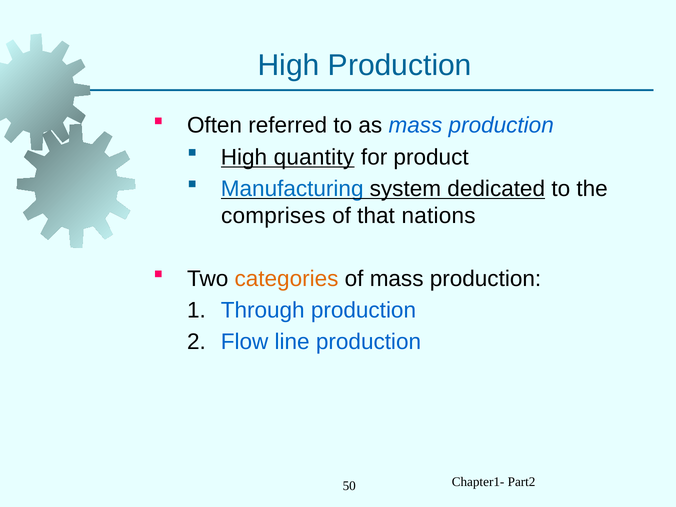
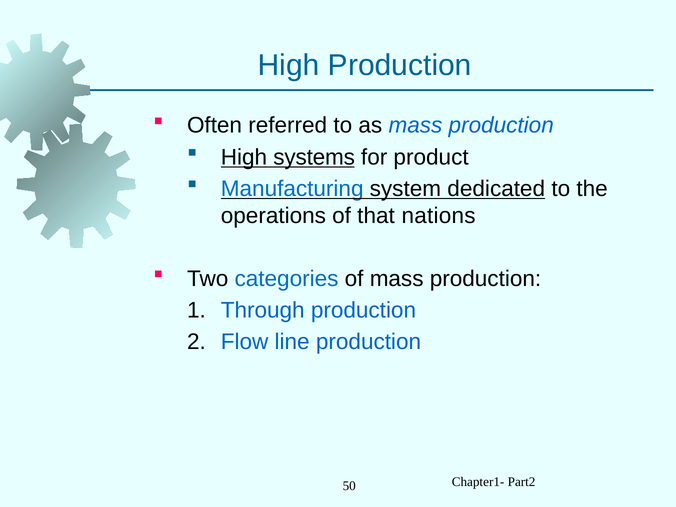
quantity: quantity -> systems (314, 157)
comprises: comprises -> operations (273, 216)
categories colour: orange -> blue (287, 279)
